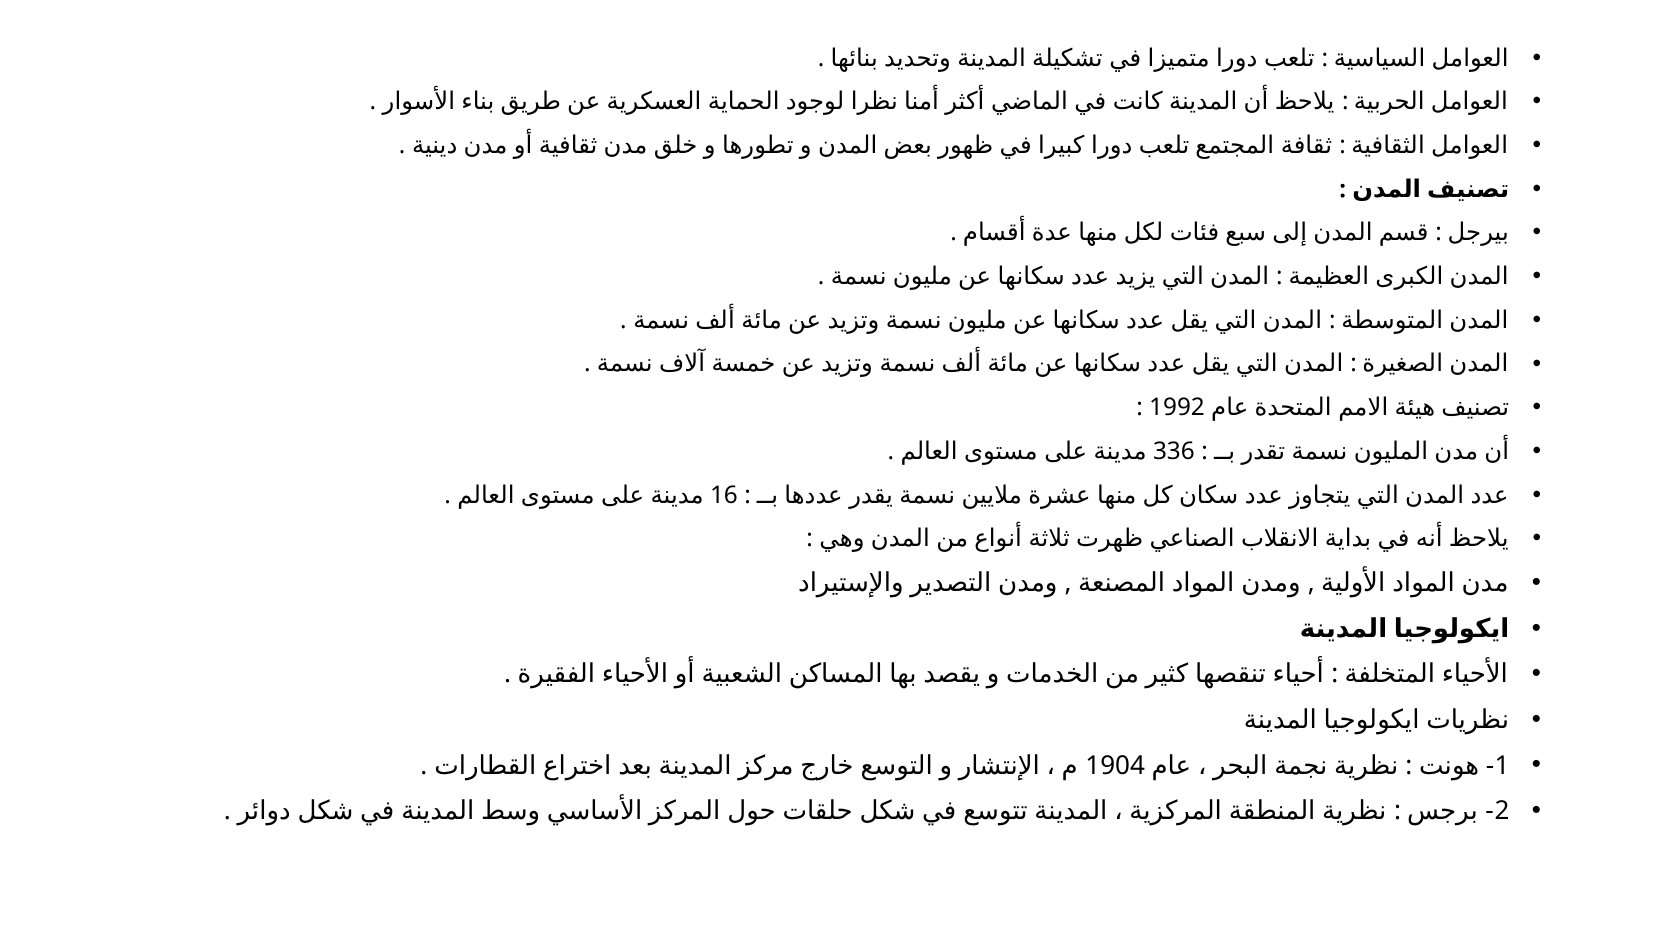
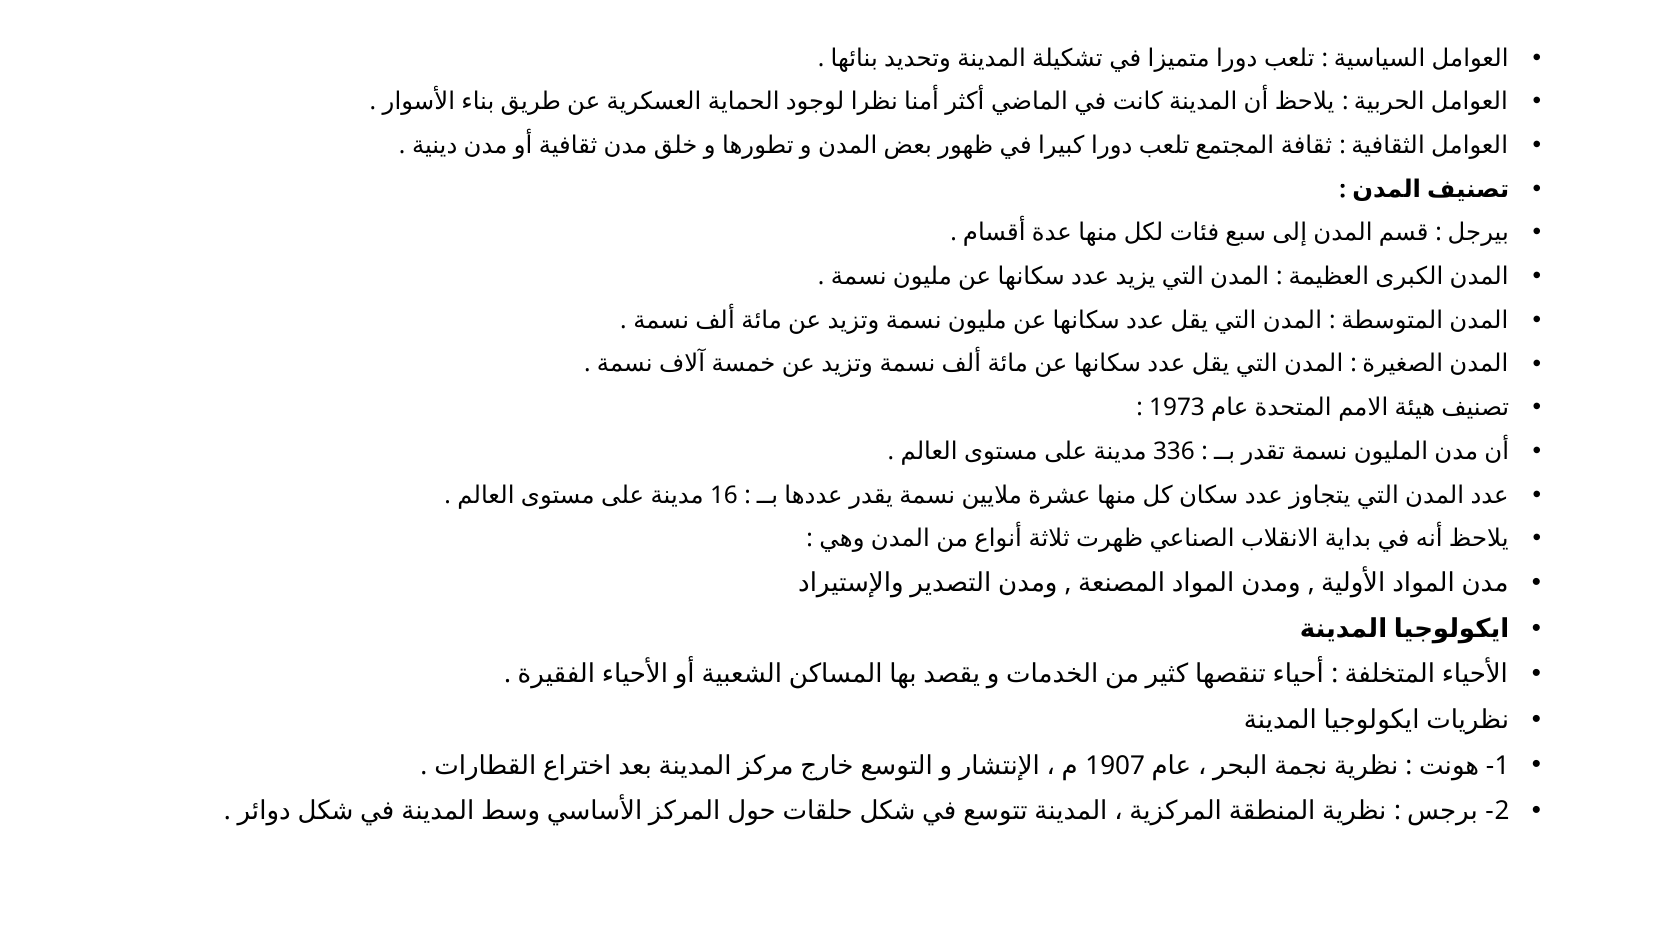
1992: 1992 -> 1973 (1177, 408)
1904: 1904 -> 1907 (1115, 766)
